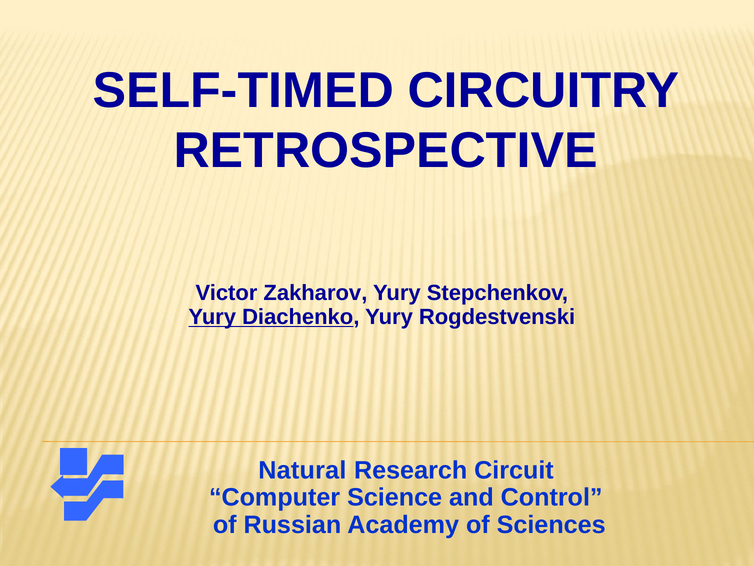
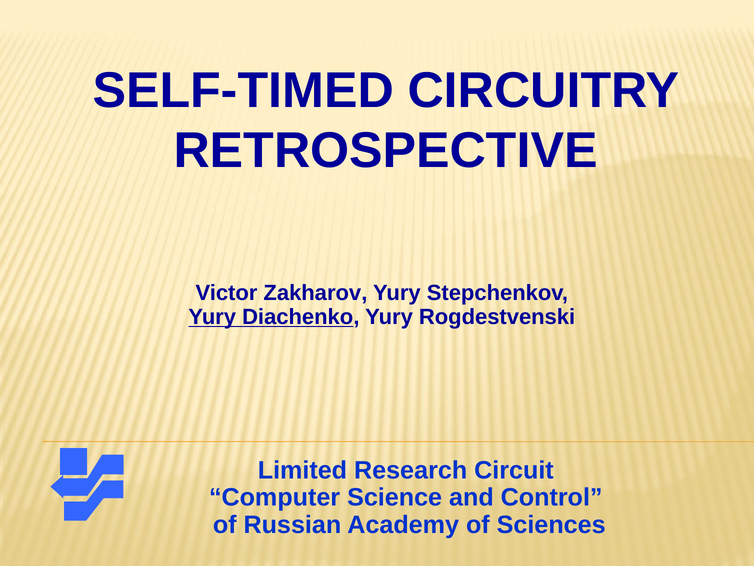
Natural: Natural -> Limited (302, 470)
